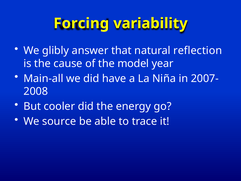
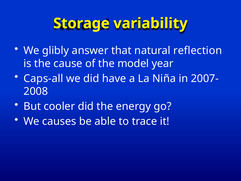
Forcing: Forcing -> Storage (81, 23)
Main-all: Main-all -> Caps-all (43, 78)
source: source -> causes (59, 121)
